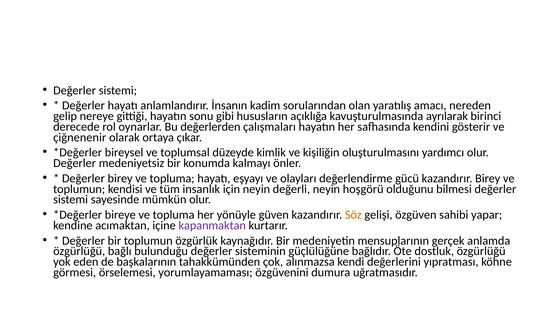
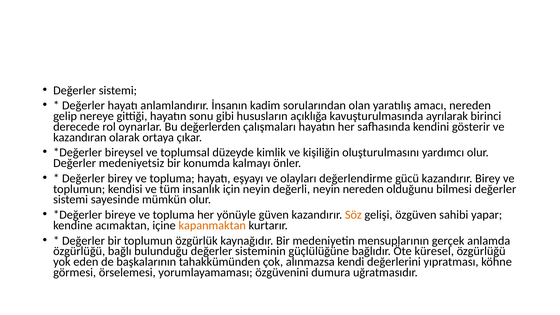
çiğnenenir: çiğnenenir -> kazandıran (80, 137)
neyin hoşgörü: hoşgörü -> nereden (363, 189)
kapanmaktan colour: purple -> orange (212, 225)
dostluk: dostluk -> küresel (434, 251)
